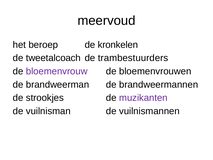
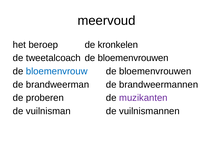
trambestuurders: trambestuurders -> bloemenvrouwen (133, 58)
bloemenvrouw colour: purple -> blue (57, 71)
strookjes: strookjes -> proberen (45, 98)
